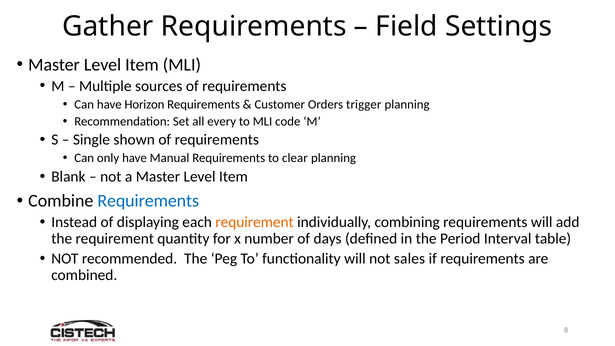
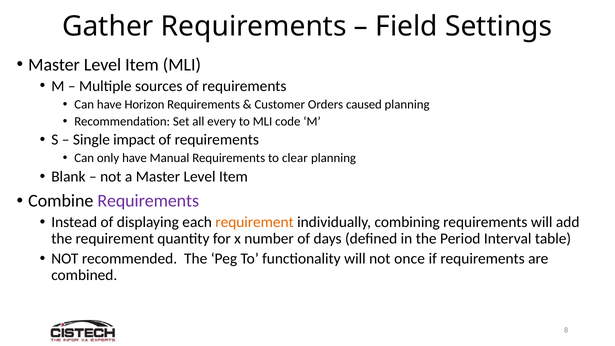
trigger: trigger -> caused (364, 104)
shown: shown -> impact (134, 140)
Requirements colour: blue -> purple (148, 201)
sales: sales -> once (410, 259)
